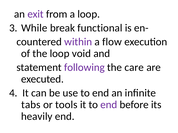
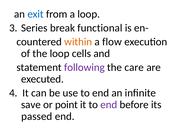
exit colour: purple -> blue (36, 14)
While: While -> Series (34, 28)
within colour: purple -> orange (78, 42)
void: void -> cells (81, 54)
tabs: tabs -> save (31, 105)
tools: tools -> point (66, 105)
heavily: heavily -> passed (37, 117)
